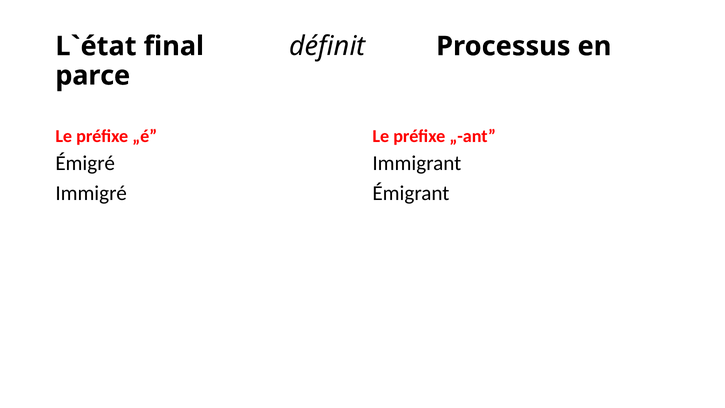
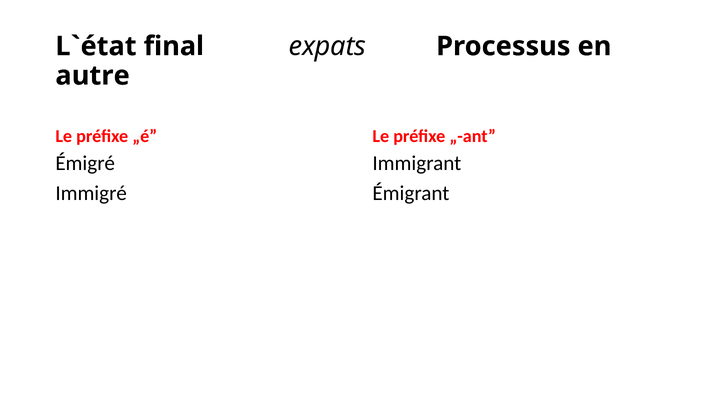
définit: définit -> expats (327, 46)
parce: parce -> autre (93, 76)
